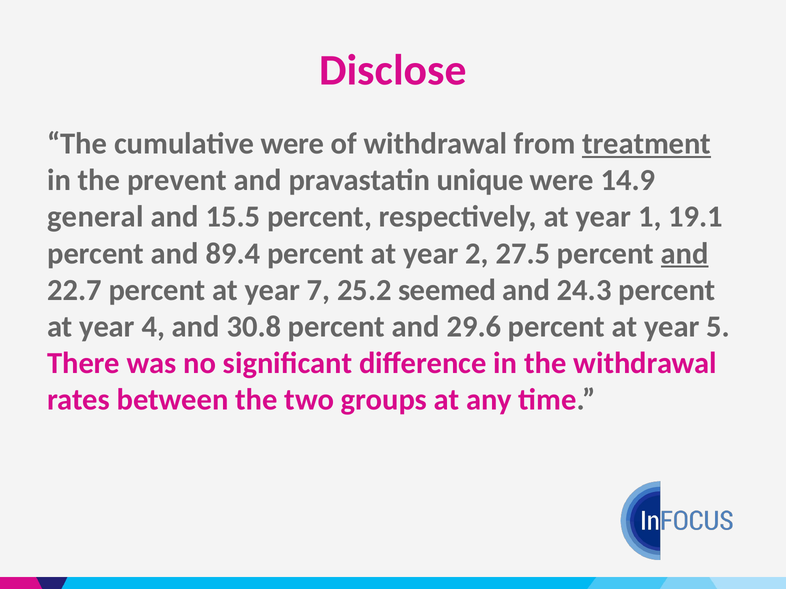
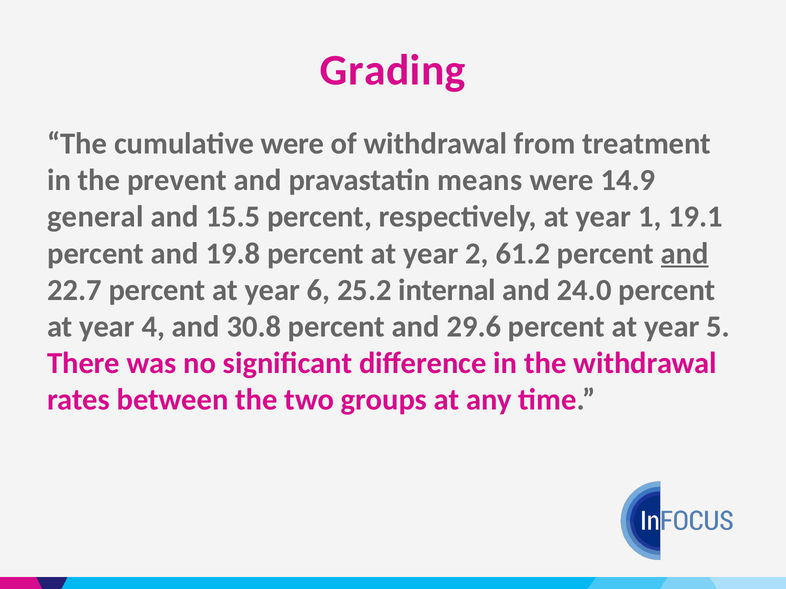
Disclose: Disclose -> Grading (393, 71)
treatment underline: present -> none (647, 144)
unique: unique -> means (480, 180)
89.4: 89.4 -> 19.8 (233, 254)
27.5: 27.5 -> 61.2 (523, 254)
7: 7 -> 6 (319, 290)
seemed: seemed -> internal (447, 290)
24.3: 24.3 -> 24.0 (584, 290)
